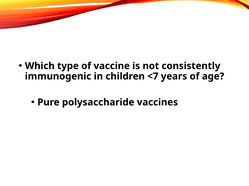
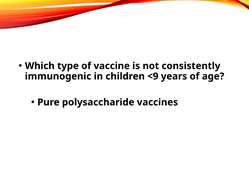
<7: <7 -> <9 (153, 77)
